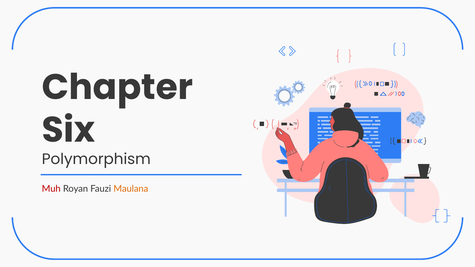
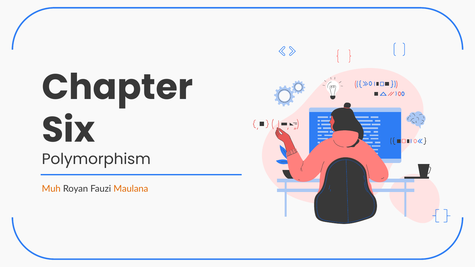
Muh colour: red -> orange (51, 189)
